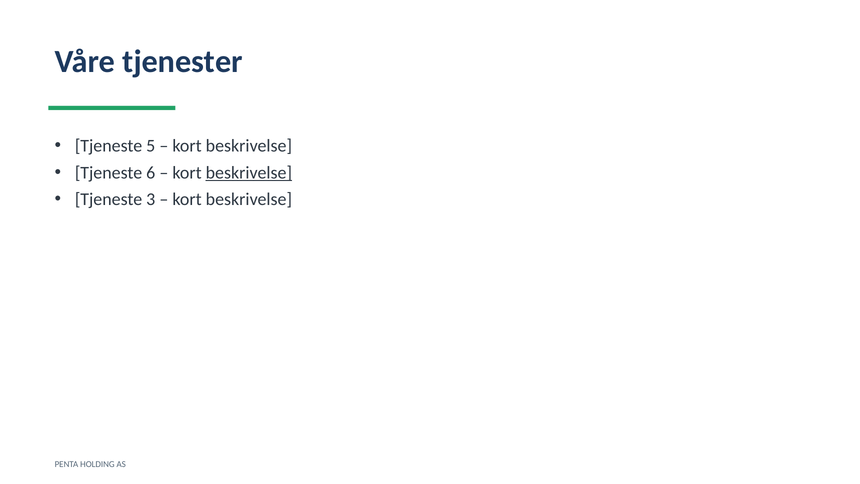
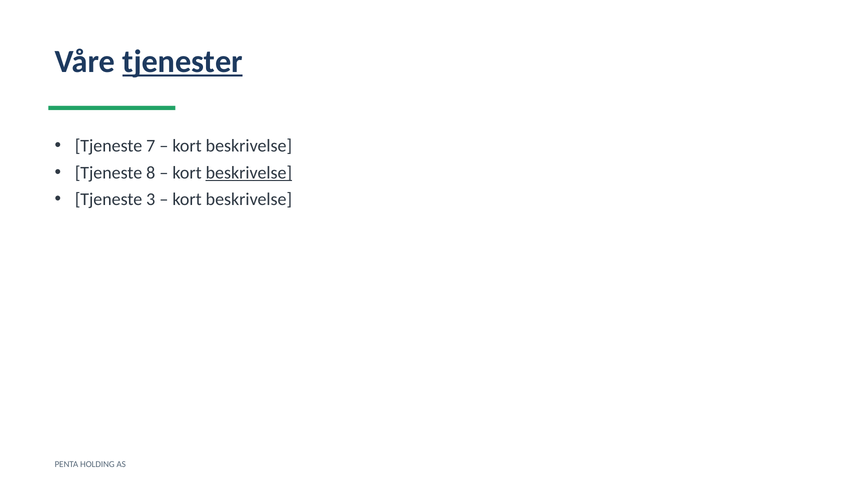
tjenester underline: none -> present (183, 61)
5: 5 -> 7 (151, 146)
6: 6 -> 8 (151, 173)
